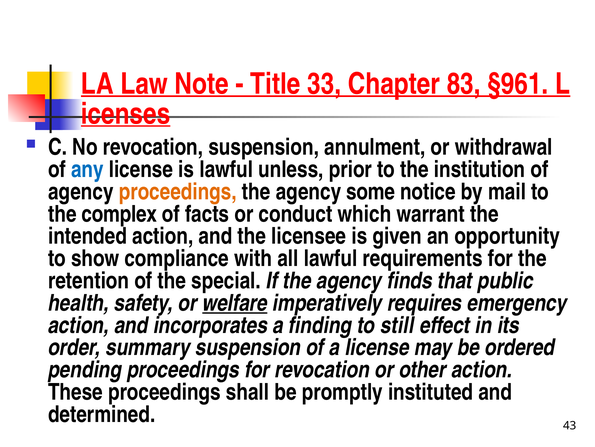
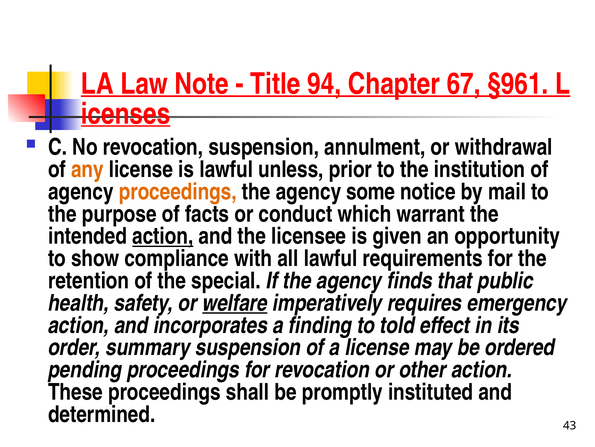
33: 33 -> 94 (324, 84)
83: 83 -> 67 (464, 84)
any colour: blue -> orange (87, 169)
complex: complex -> purpose (119, 214)
action underline: none -> present (163, 236)
still: still -> told (397, 325)
